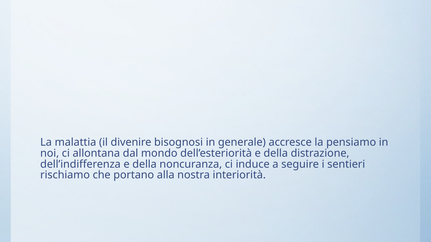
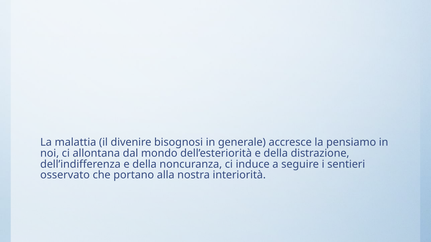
rischiamo: rischiamo -> osservato (65, 175)
